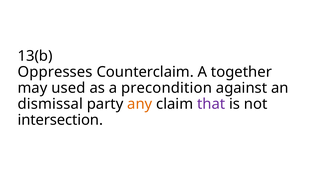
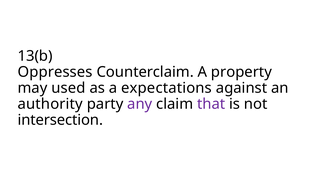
together: together -> property (241, 72)
precondition: precondition -> expectations (167, 88)
dismissal: dismissal -> authority (50, 104)
any colour: orange -> purple (140, 104)
